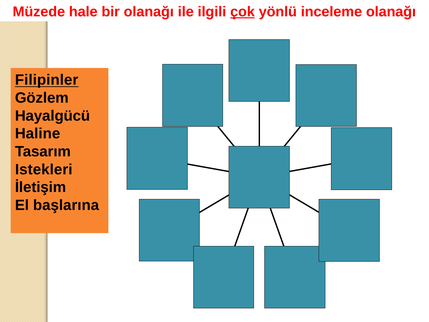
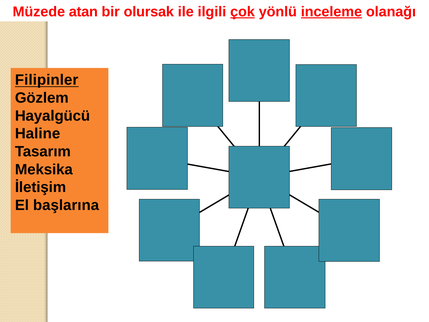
hale: hale -> atan (83, 12)
bir olanağı: olanağı -> olursak (149, 12)
inceleme underline: none -> present (331, 12)
Istekleri: Istekleri -> Meksika (44, 169)
